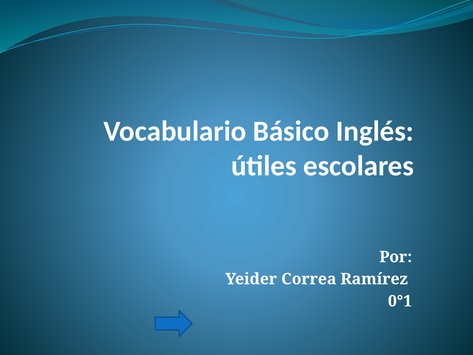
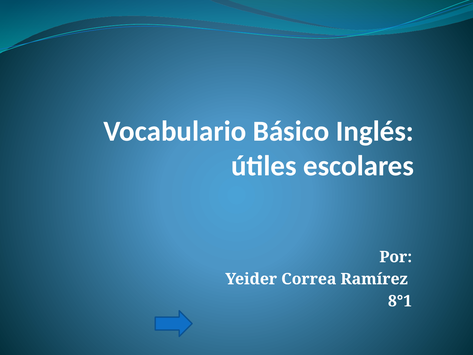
0°1: 0°1 -> 8°1 (400, 301)
